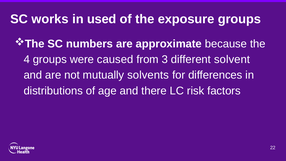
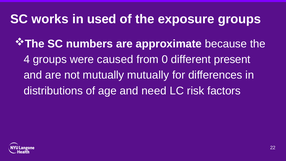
3: 3 -> 0 (165, 59)
solvent: solvent -> present (232, 59)
mutually solvents: solvents -> mutually (148, 75)
there: there -> need (154, 91)
